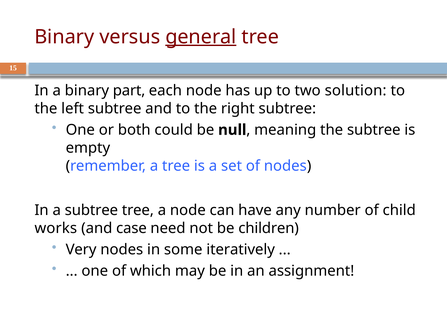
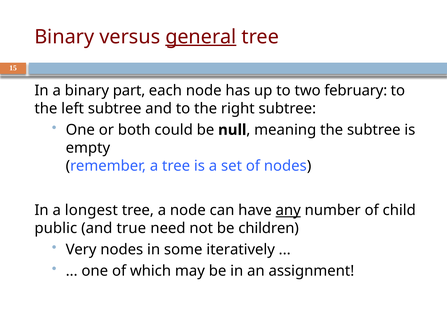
solution: solution -> february (356, 90)
a subtree: subtree -> longest (91, 210)
any underline: none -> present (288, 210)
works: works -> public (56, 228)
case: case -> true (131, 228)
